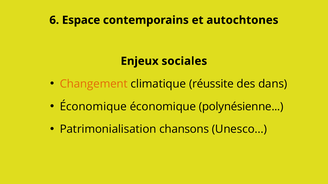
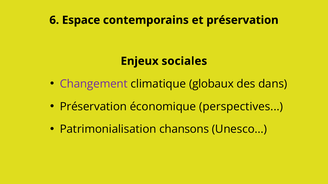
et autochtones: autochtones -> préservation (242, 20)
Changement colour: orange -> purple (94, 84)
réussite: réussite -> globaux (211, 84)
Économique: Économique -> Préservation (93, 107)
polynésienne: polynésienne -> perspectives (241, 107)
